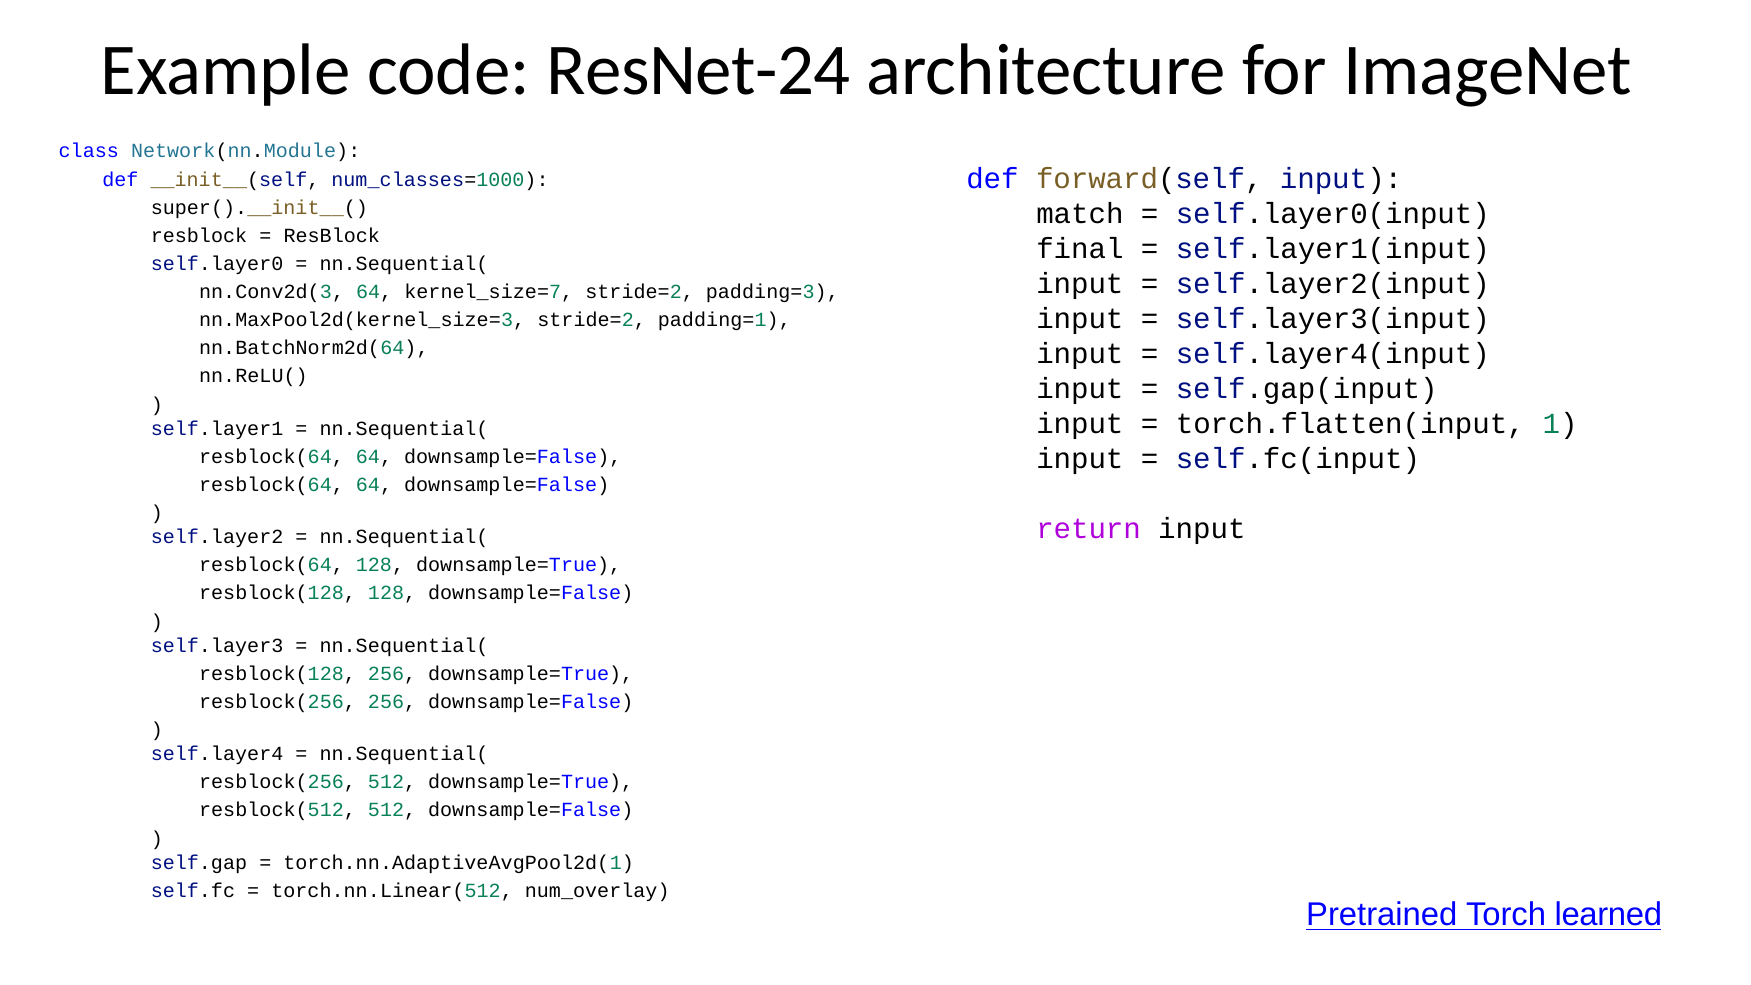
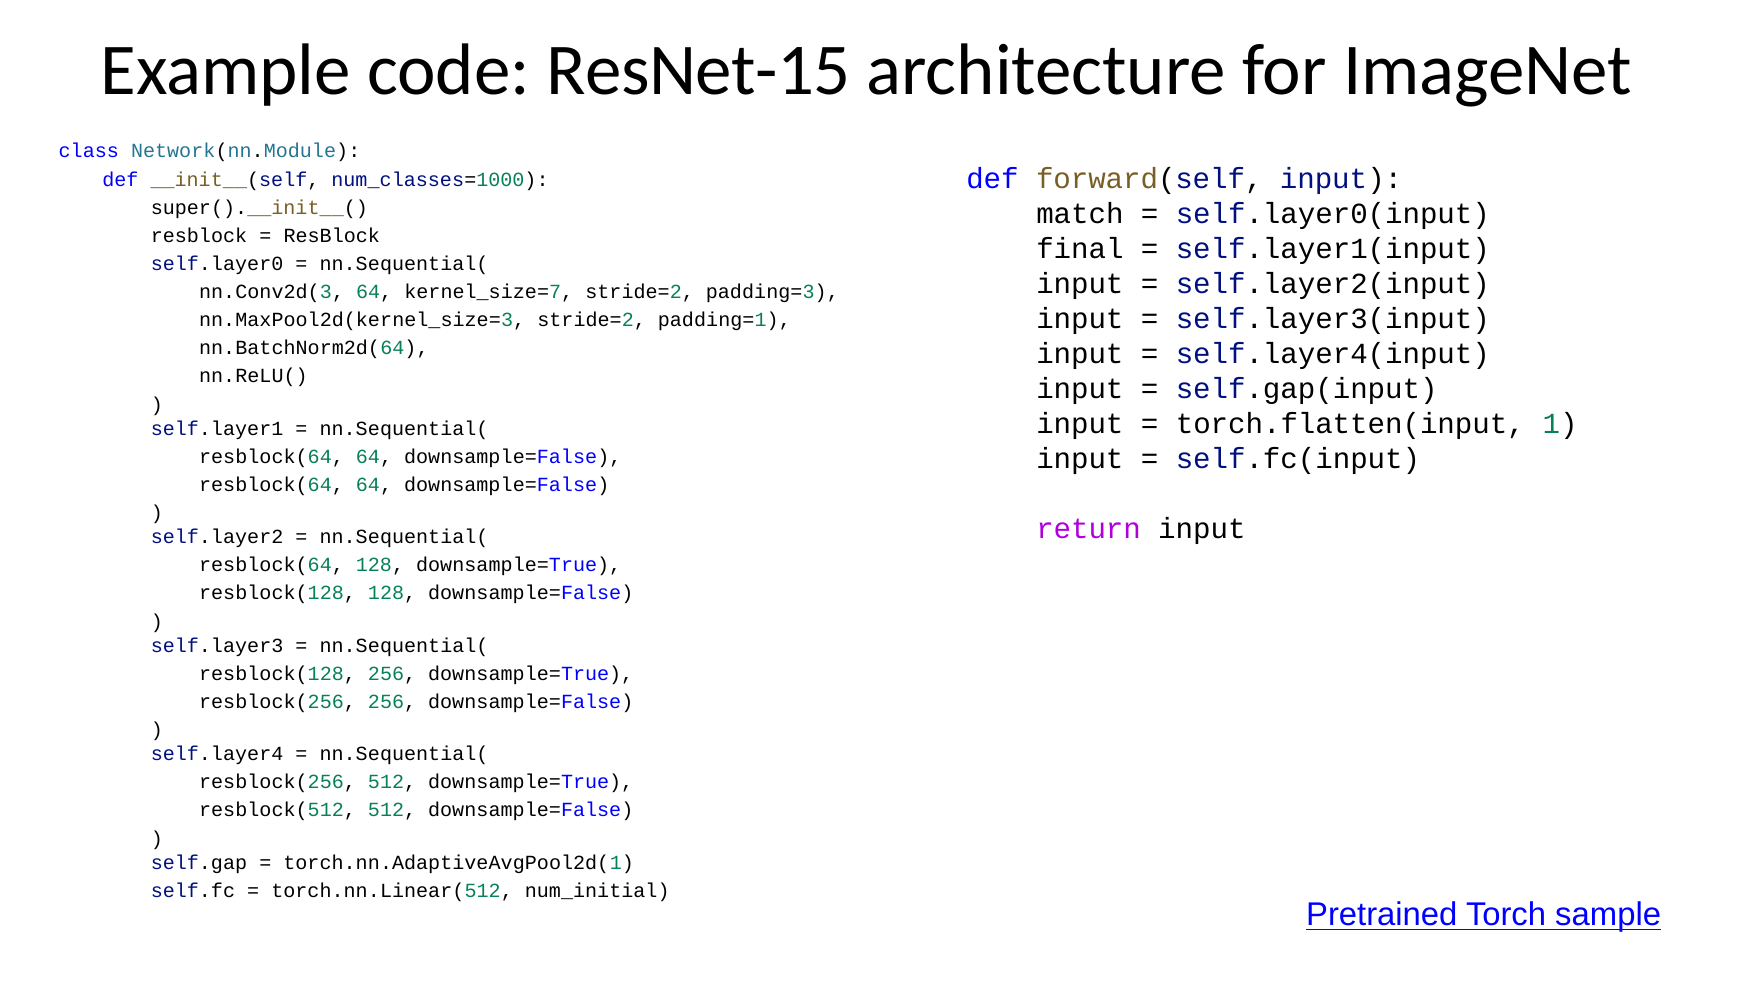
ResNet-24: ResNet-24 -> ResNet-15 (699, 71)
num_overlay: num_overlay -> num_initial (597, 891)
learned: learned -> sample (1608, 915)
